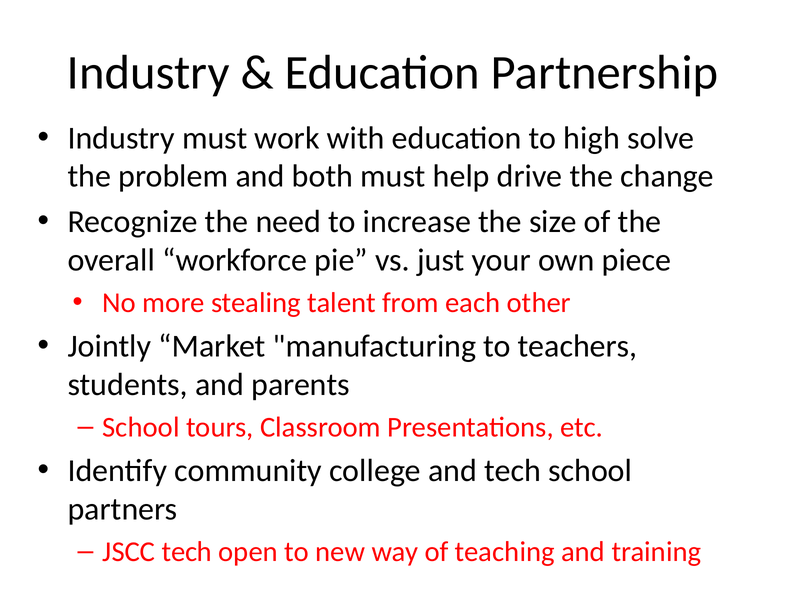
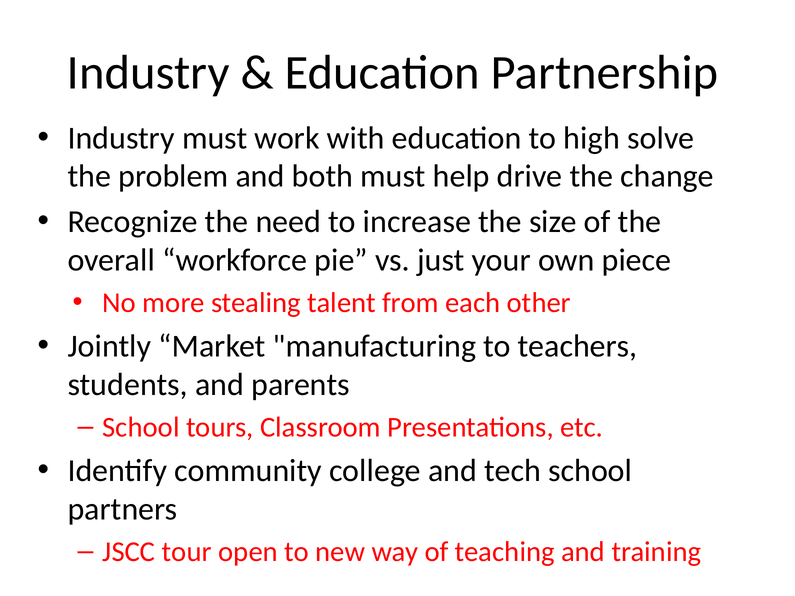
JSCC tech: tech -> tour (187, 552)
